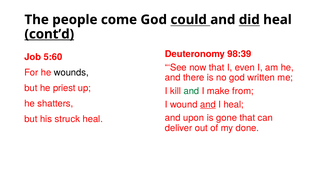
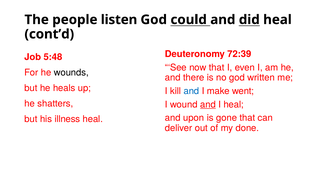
come: come -> listen (119, 20)
cont’d underline: present -> none (49, 34)
98:39: 98:39 -> 72:39 (239, 54)
5:60: 5:60 -> 5:48 (53, 57)
priest: priest -> heals (64, 88)
and colour: green -> blue (191, 91)
from: from -> went (243, 91)
struck: struck -> illness (67, 119)
